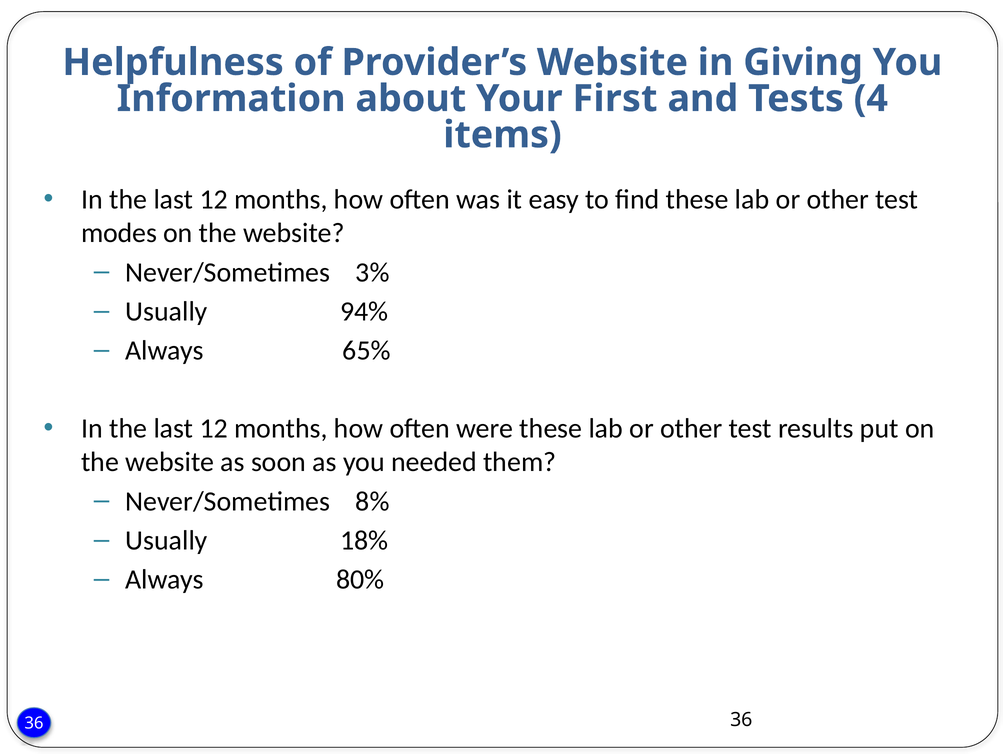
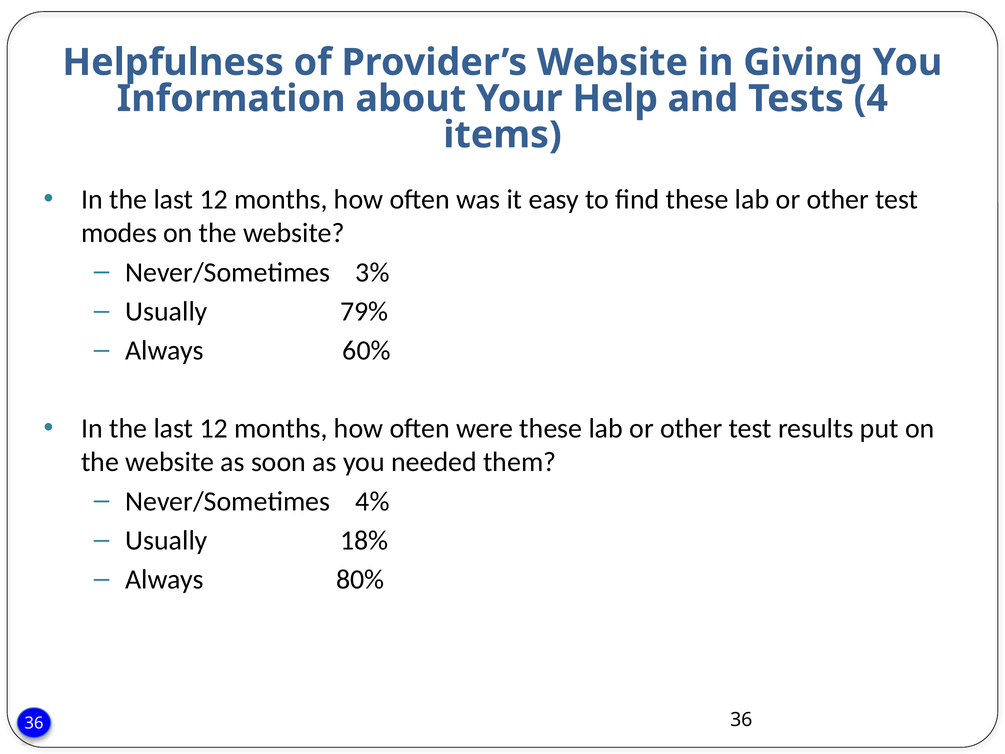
First: First -> Help (615, 99)
94%: 94% -> 79% (364, 311)
65%: 65% -> 60% (367, 350)
8%: 8% -> 4% (373, 501)
